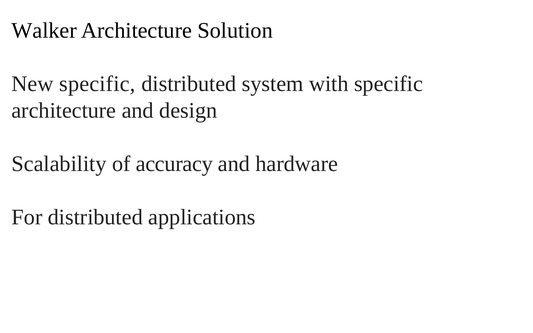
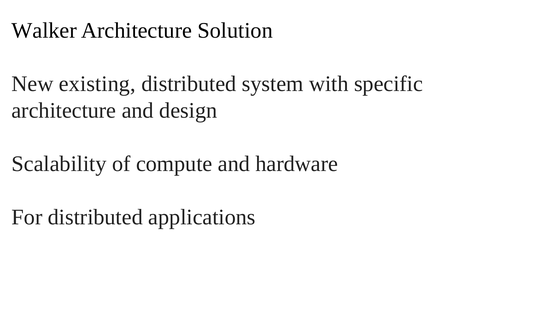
New specific: specific -> existing (97, 84)
accuracy: accuracy -> compute (174, 164)
